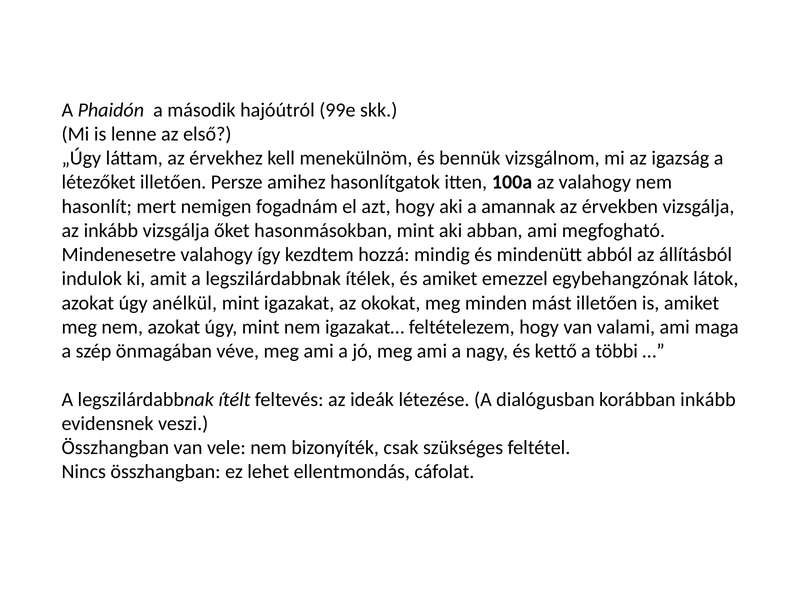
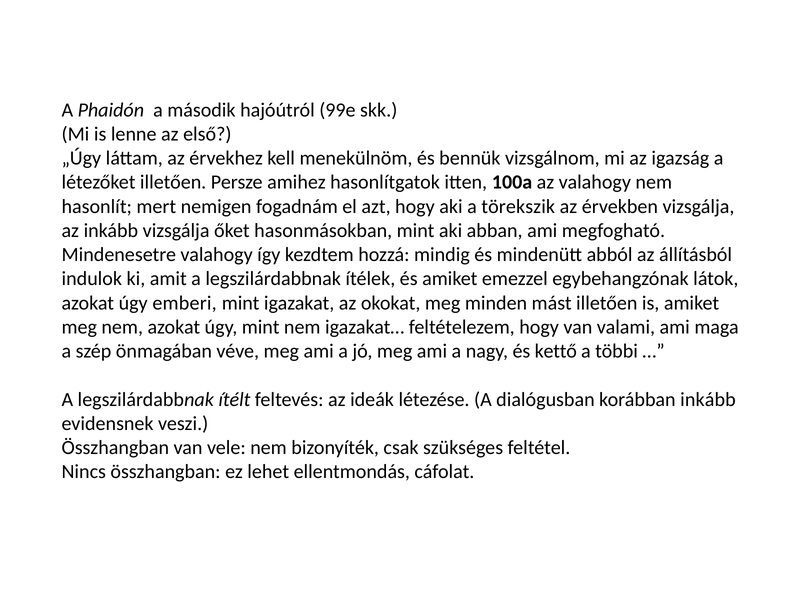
amannak: amannak -> törekszik (518, 206)
anélkül: anélkül -> emberi (185, 303)
